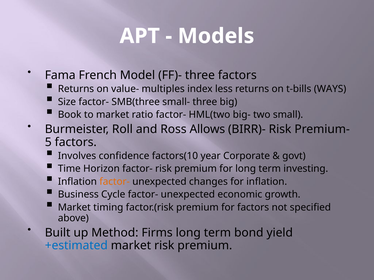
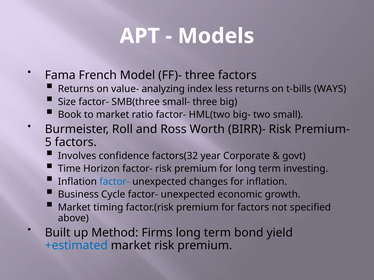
multiples: multiples -> analyzing (163, 89)
Allows: Allows -> Worth (207, 130)
factors(10: factors(10 -> factors(32 (175, 156)
factor- colour: orange -> blue (115, 182)
